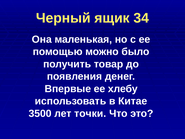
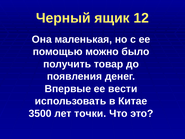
34: 34 -> 12 (141, 18)
хлебу: хлебу -> вести (123, 89)
